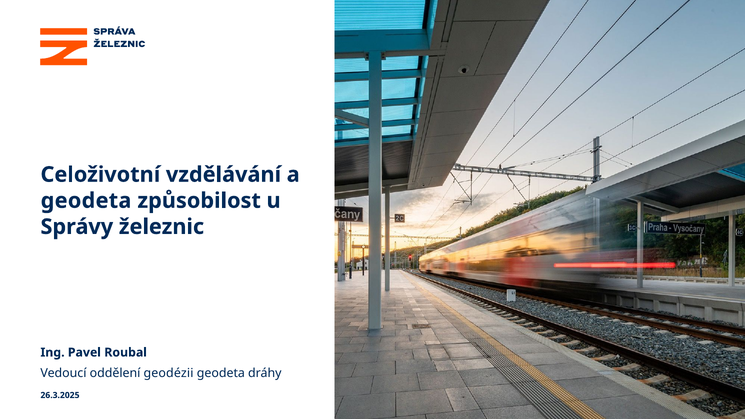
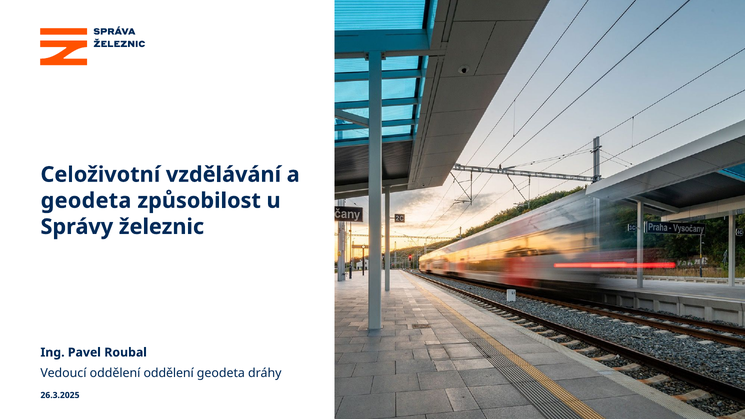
oddělení geodézii: geodézii -> oddělení (169, 373)
